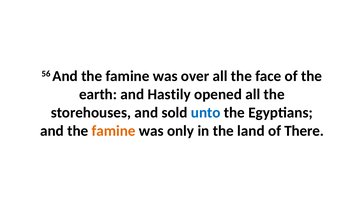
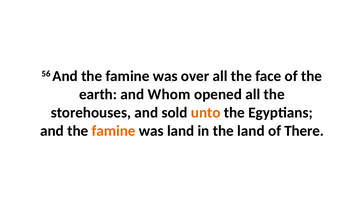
Hastily: Hastily -> Whom (169, 94)
unto colour: blue -> orange (206, 113)
was only: only -> land (181, 131)
